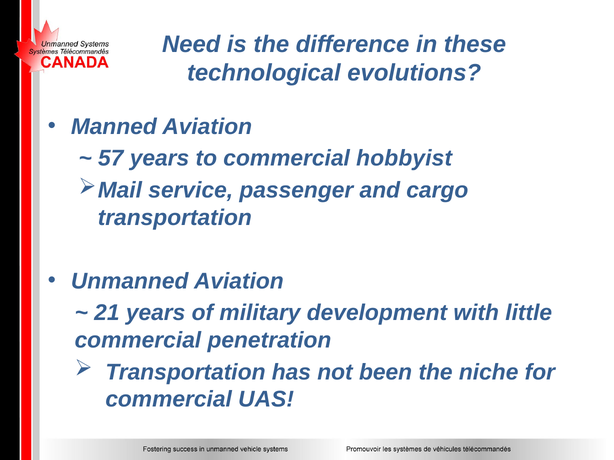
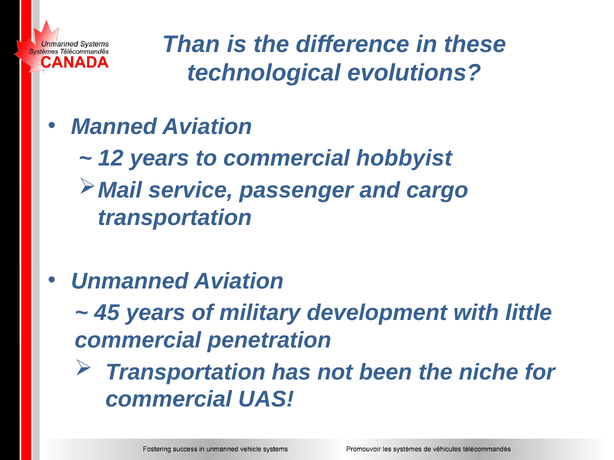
Need: Need -> Than (191, 44)
57: 57 -> 12 (111, 159)
21: 21 -> 45 (107, 313)
